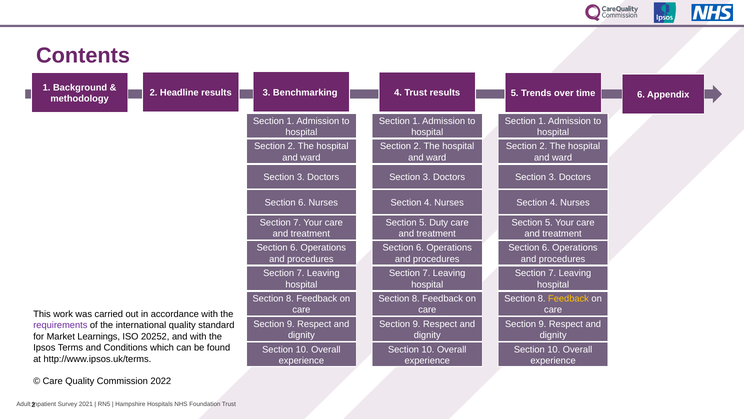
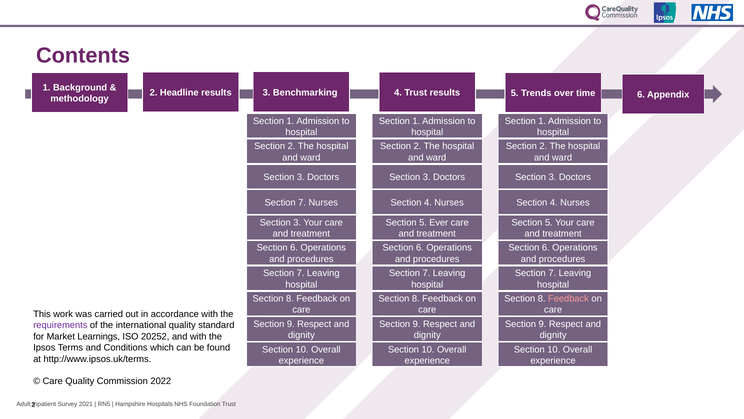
6: 6 -> 7 (302, 202)
7: 7 -> 3 (297, 222)
Duty: Duty -> Ever (439, 222)
Feedback colour: yellow -> pink (568, 298)
